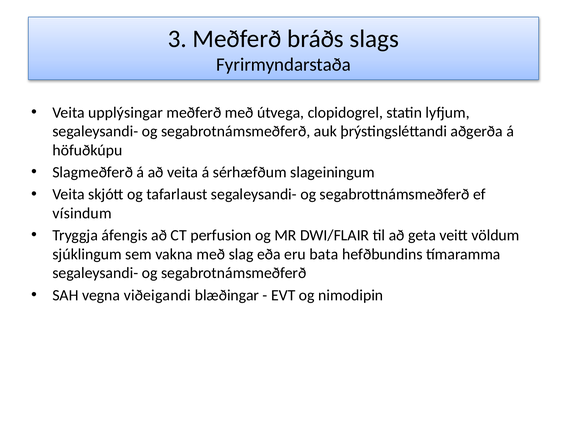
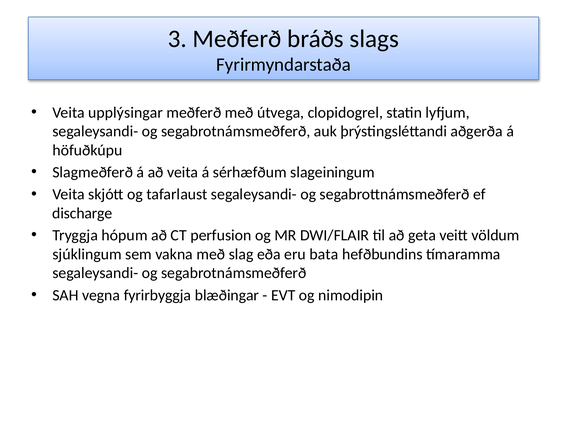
vísindum: vísindum -> discharge (82, 213)
áfengis: áfengis -> hópum (125, 235)
viðeigandi: viðeigandi -> fyrirbyggja (157, 295)
